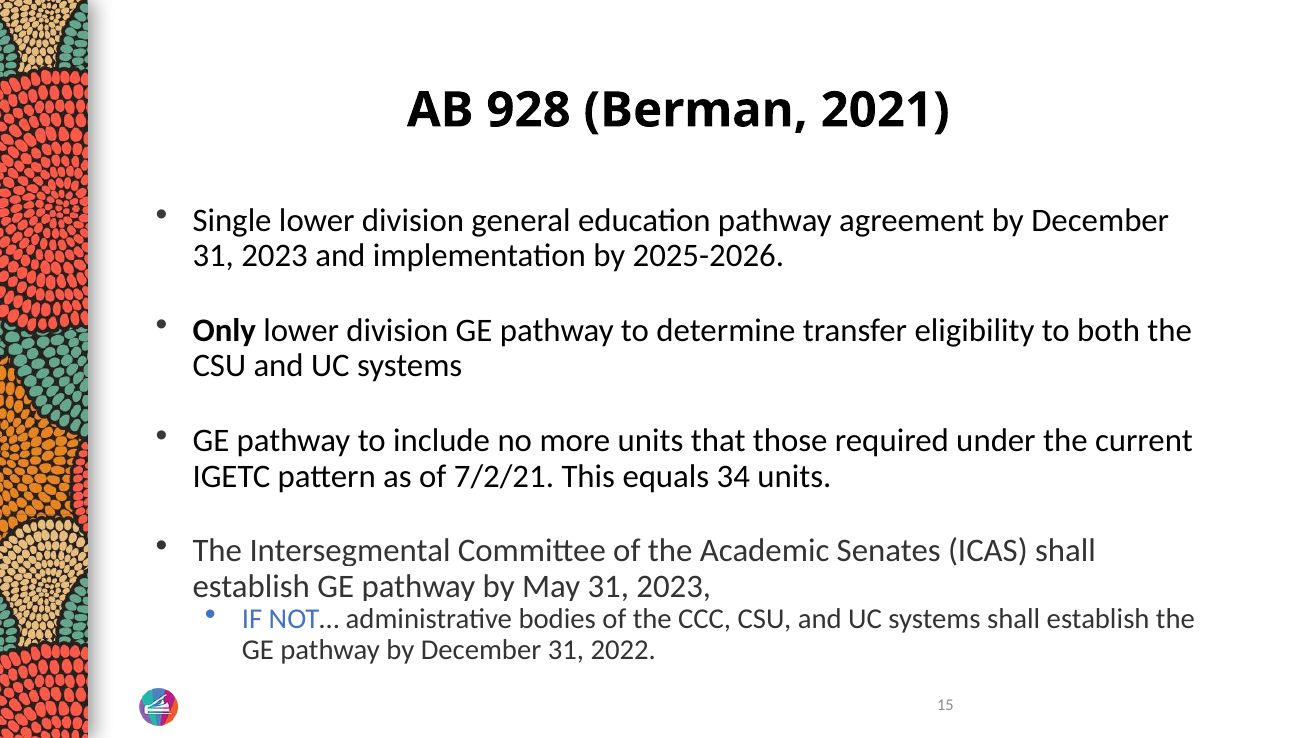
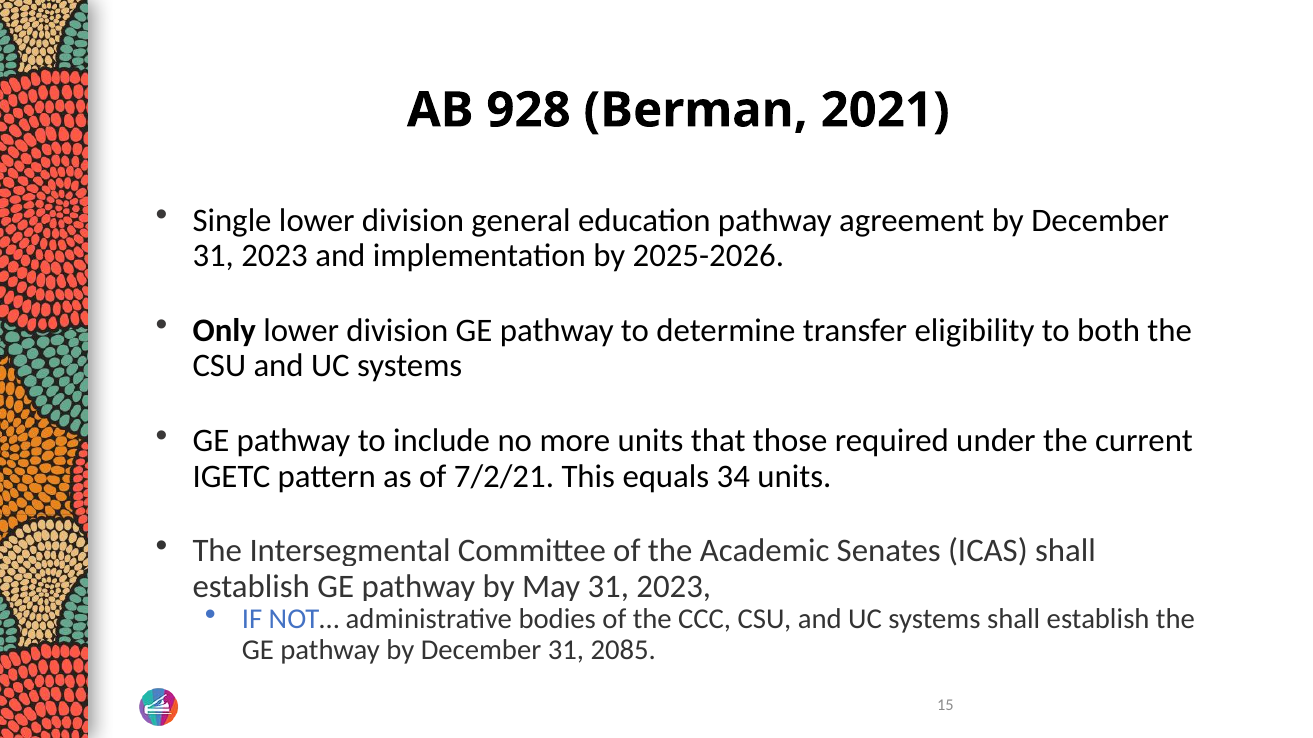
2022: 2022 -> 2085 (623, 650)
